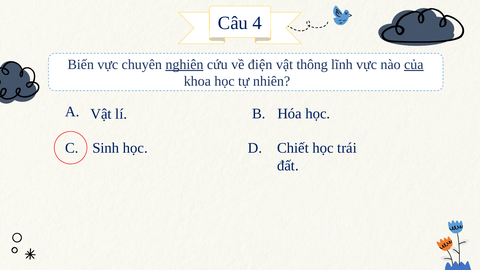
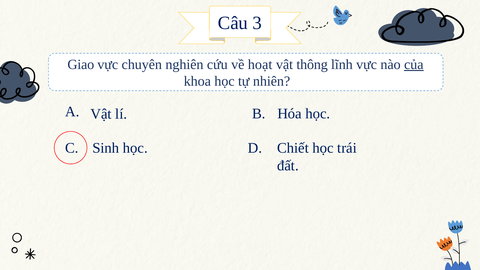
4: 4 -> 3 (257, 23)
Biến: Biến -> Giao (81, 65)
nghiên underline: present -> none (184, 65)
điện: điện -> hoạt (260, 65)
